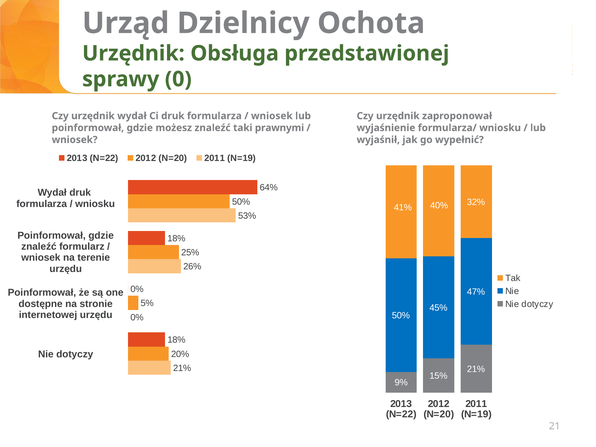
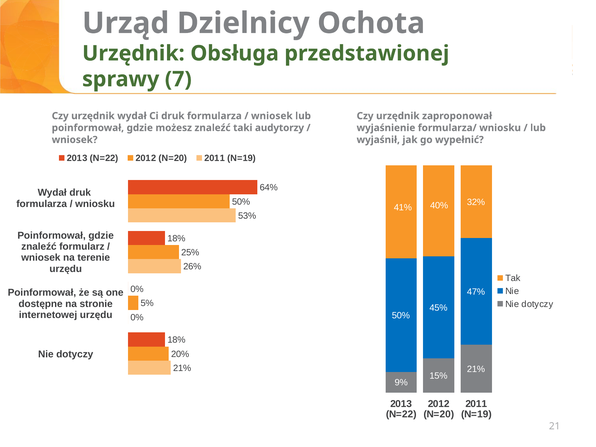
0: 0 -> 7 (178, 79)
prawnymi: prawnymi -> audytorzy (280, 128)
